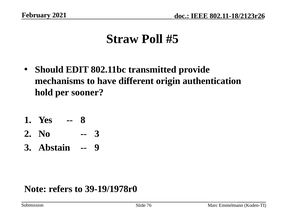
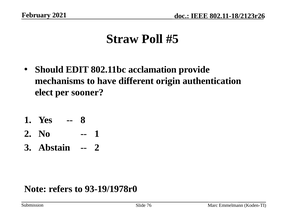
transmitted: transmitted -> acclamation (152, 70)
hold: hold -> elect (44, 92)
3: 3 -> 1 (97, 134)
9: 9 -> 2 (97, 147)
39-19/1978r0: 39-19/1978r0 -> 93-19/1978r0 (111, 189)
